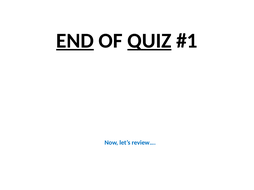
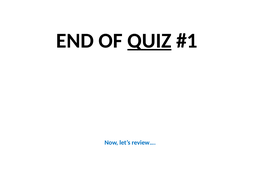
END underline: present -> none (75, 41)
